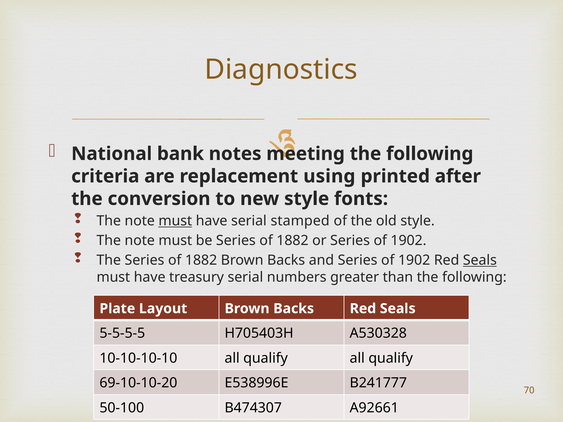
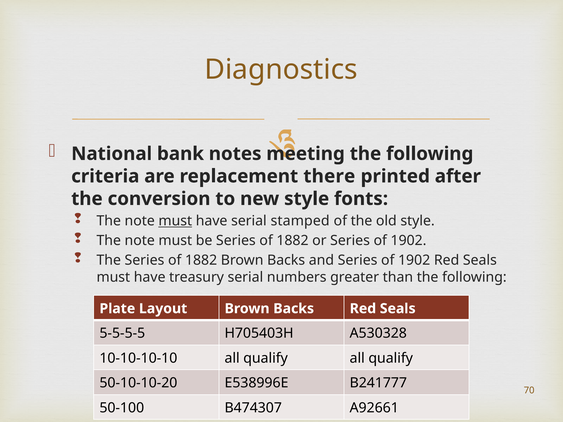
using: using -> there (329, 176)
Seals underline: present -> none (480, 260)
69-10-10-20: 69-10-10-20 -> 50-10-10-20 (138, 383)
